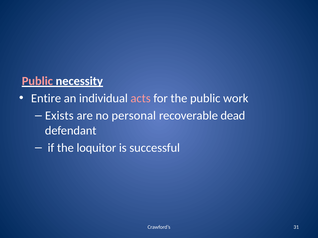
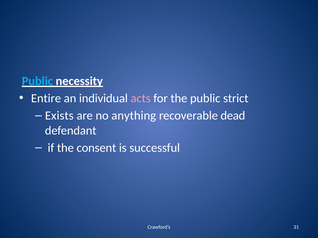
Public colour: pink -> light blue (37, 81)
work: work -> strict (236, 99)
personal: personal -> anything (134, 116)
loquitor: loquitor -> consent (96, 148)
